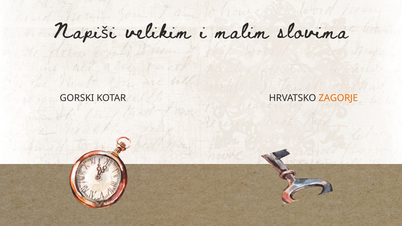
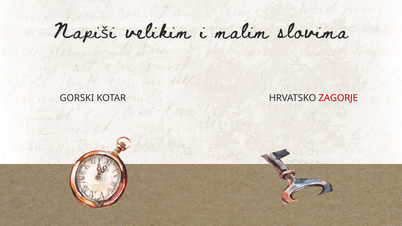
ZAGORJE colour: orange -> red (338, 98)
